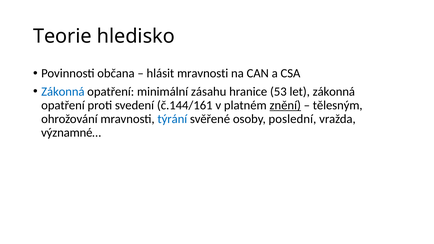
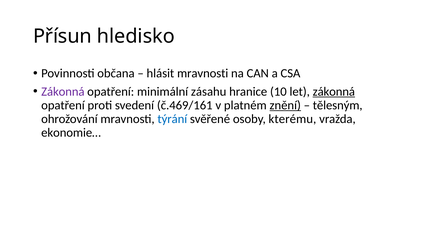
Teorie: Teorie -> Přísun (62, 36)
Zákonná colour: blue -> purple (63, 92)
53: 53 -> 10 (278, 92)
zákonná underline: none -> present (334, 92)
č.144/161: č.144/161 -> č.469/161 (185, 105)
poslední: poslední -> kterému (292, 119)
významné…: významné… -> ekonomie… (71, 133)
